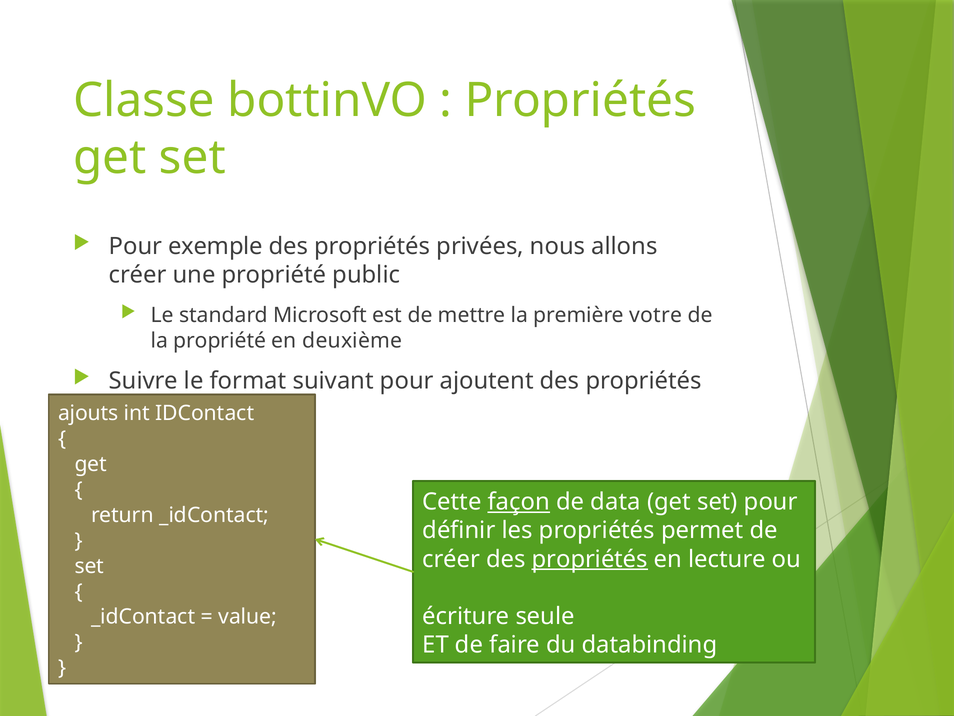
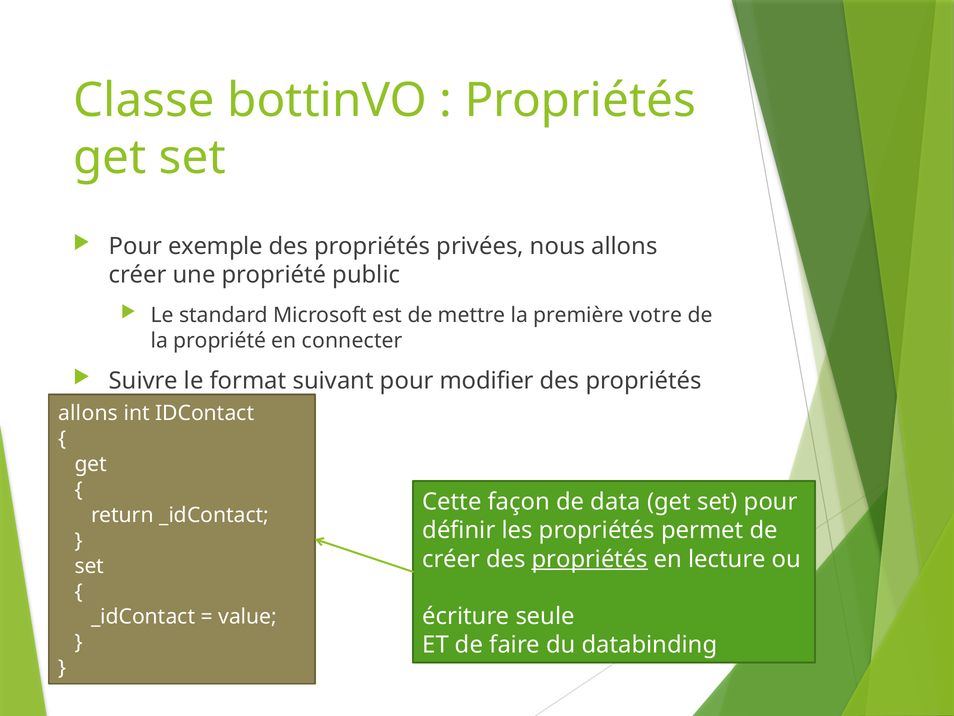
deuxième: deuxième -> connecter (352, 340)
ajoutent: ajoutent -> modifier (487, 381)
ajouts: ajouts -> allons (88, 413)
façon underline: present -> none (519, 502)
